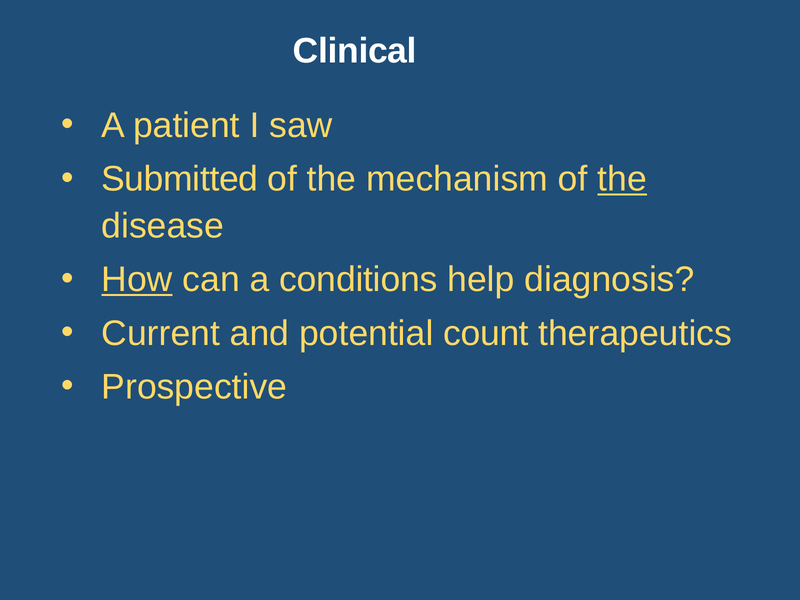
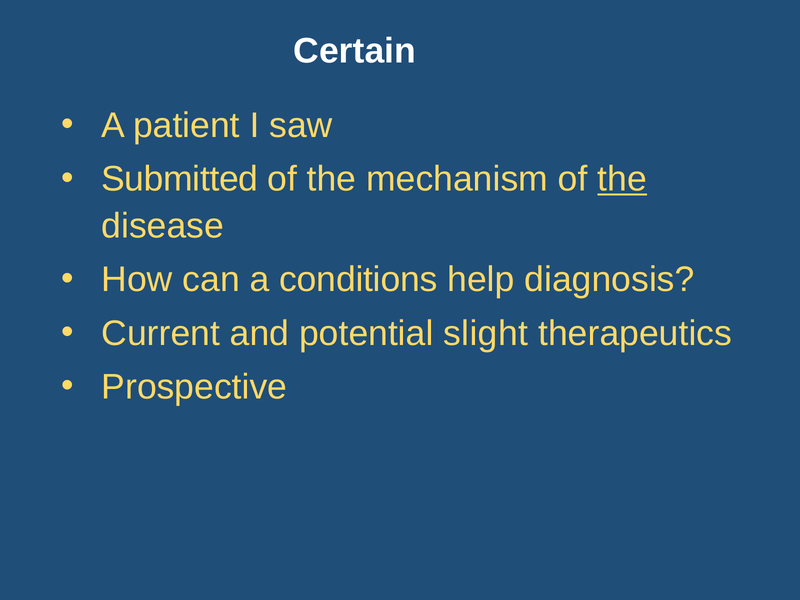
Clinical: Clinical -> Certain (355, 51)
How underline: present -> none (137, 280)
count: count -> slight (486, 333)
